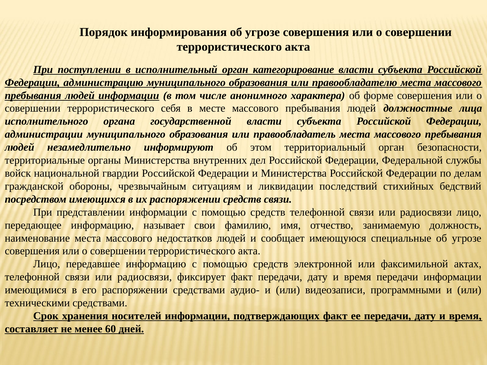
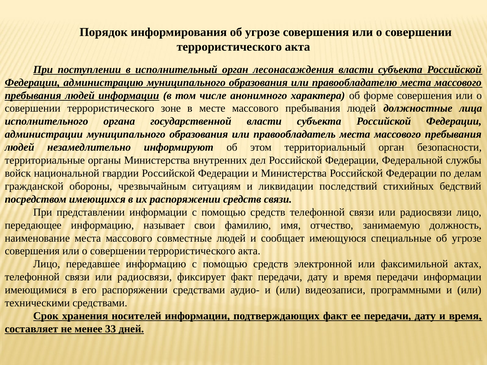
категорирование: категорирование -> лесонасаждения (293, 70)
себя: себя -> зоне (171, 108)
недостатков: недостатков -> совместные (184, 238)
60: 60 -> 33 (111, 329)
